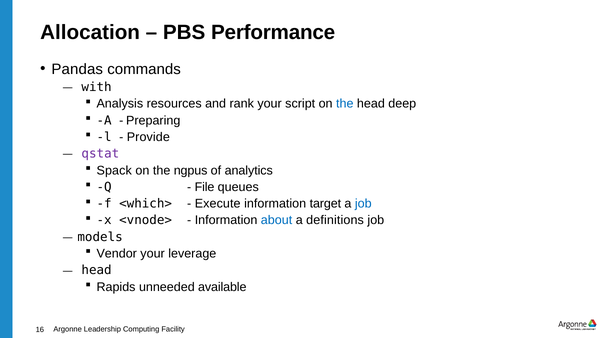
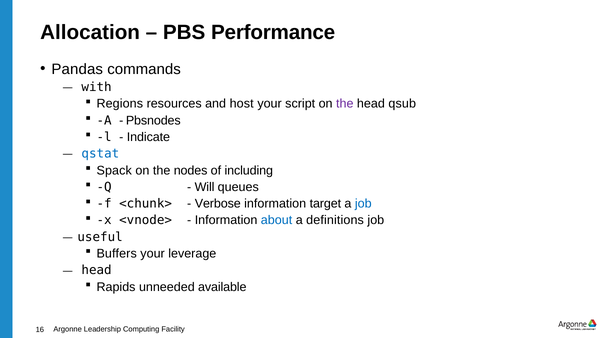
Analysis: Analysis -> Regions (120, 104)
rank: rank -> host (242, 104)
the colour: blue -> purple (345, 104)
deep: deep -> qsub (402, 104)
Preparing: Preparing -> Pbsnodes (153, 120)
Provide: Provide -> Indicate (148, 137)
qstat colour: purple -> blue (100, 154)
ngpus: ngpus -> nodes (191, 170)
analytics: analytics -> including (249, 170)
File: File -> Will (205, 187)
<which>: <which> -> <chunk> (146, 204)
Execute: Execute -> Verbose (218, 204)
models: models -> useful (100, 237)
Vendor: Vendor -> Buffers (117, 254)
